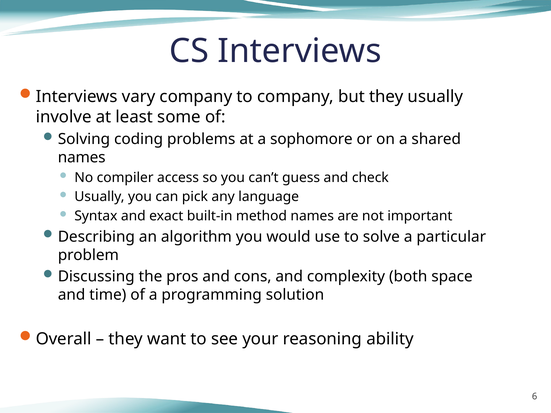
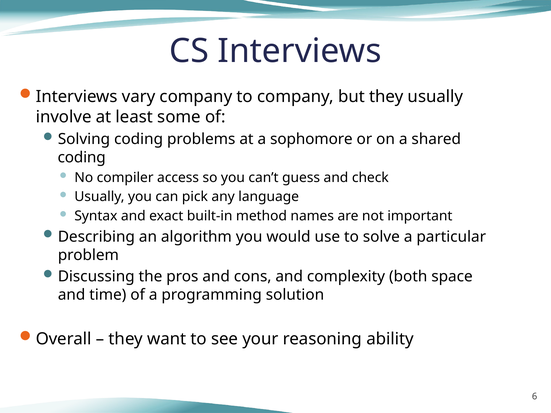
names: names -> coding (82, 157)
